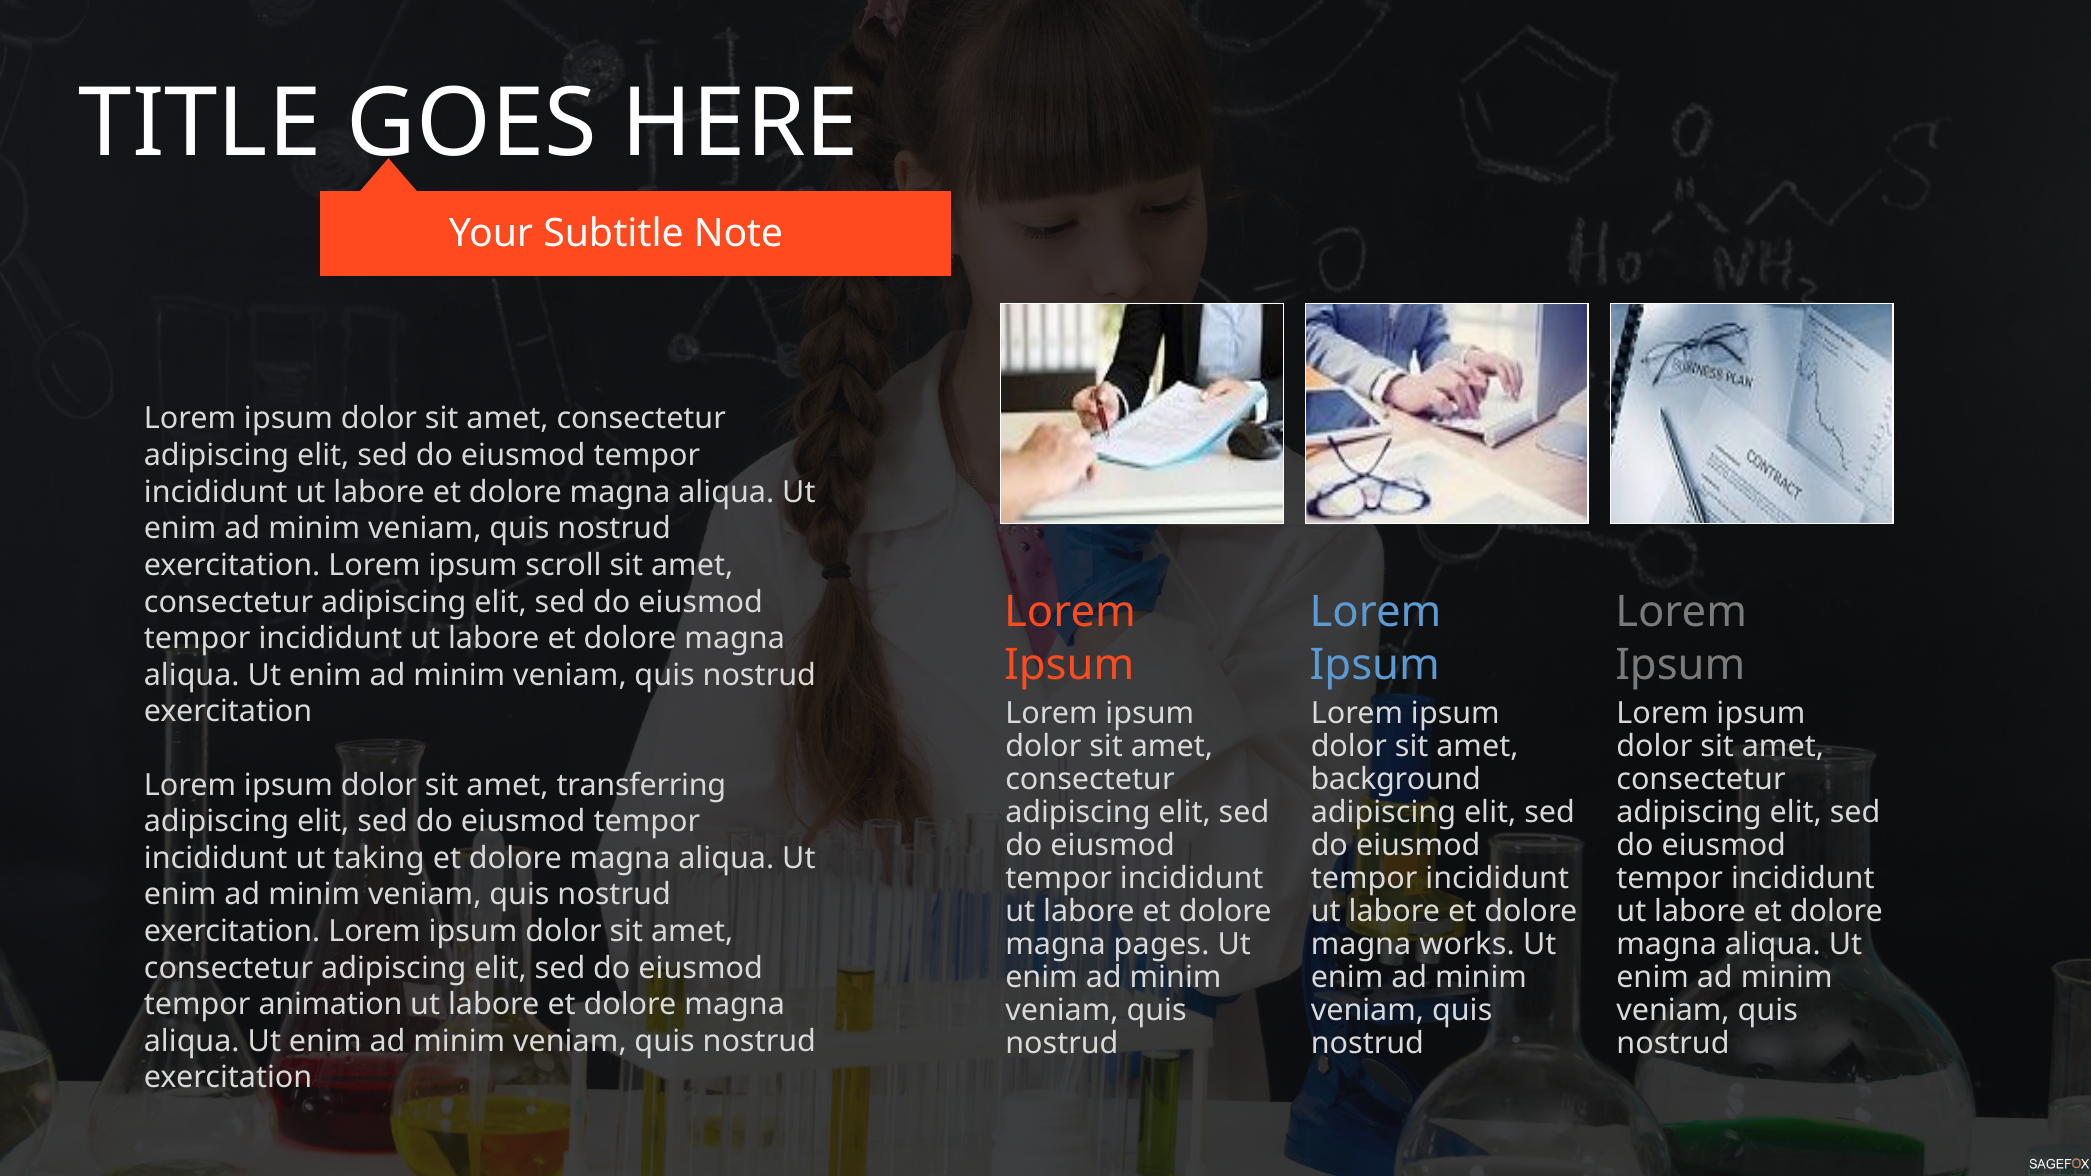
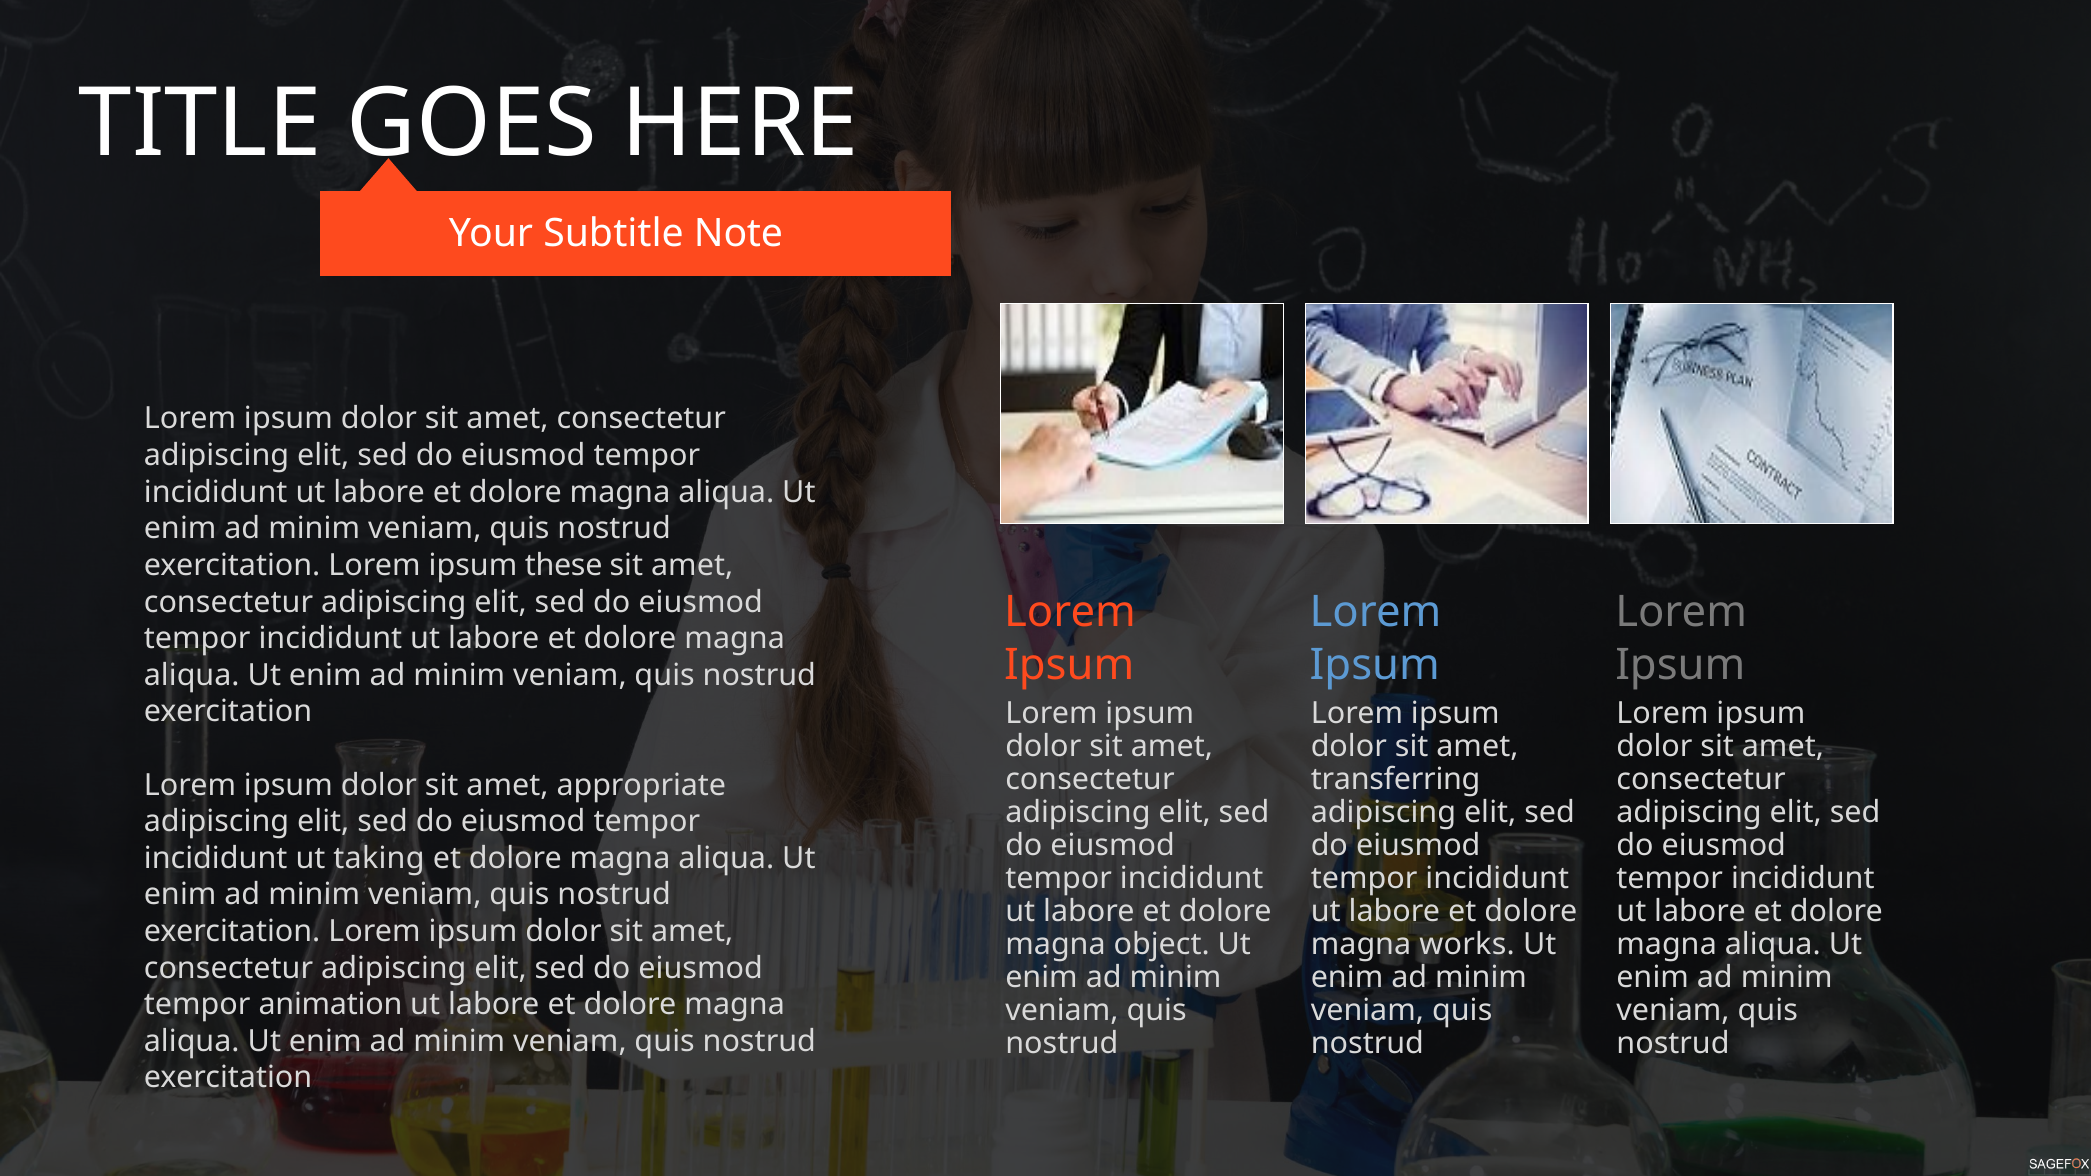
scroll: scroll -> these (564, 565)
background: background -> transferring (1396, 779)
transferring: transferring -> appropriate (641, 785)
pages: pages -> object (1162, 944)
